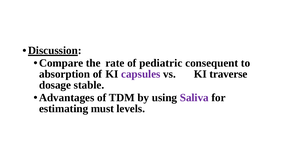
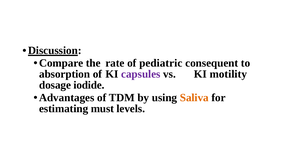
traverse: traverse -> motility (228, 74)
stable: stable -> iodide (89, 85)
Saliva colour: purple -> orange (194, 98)
